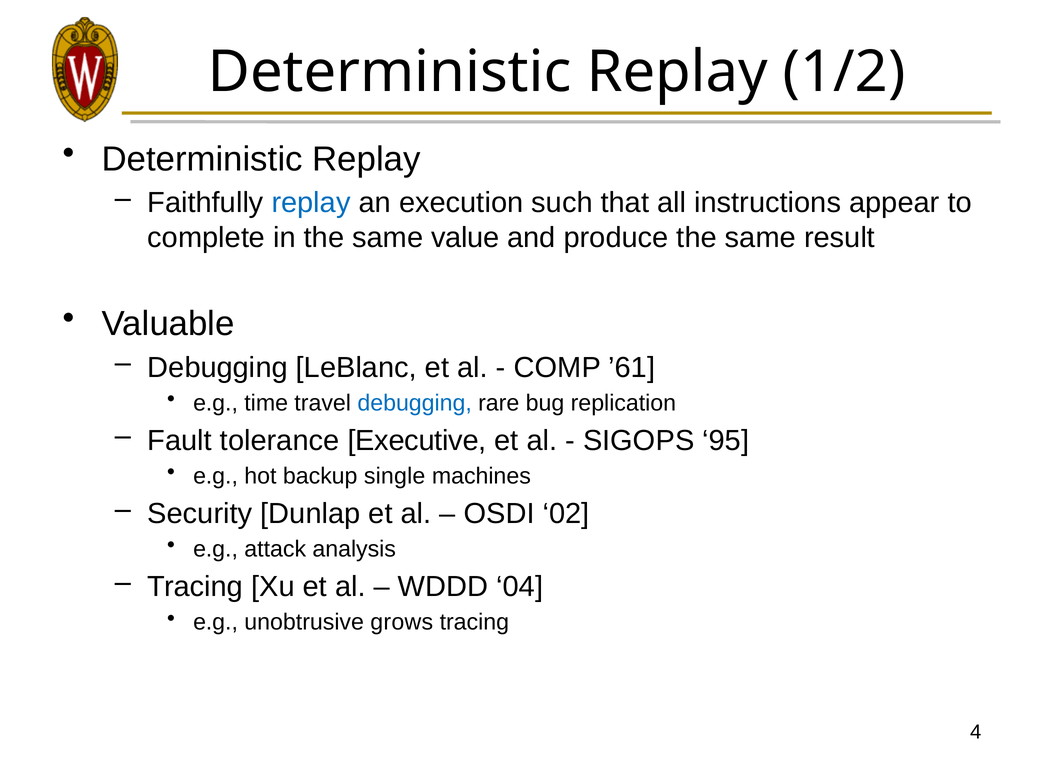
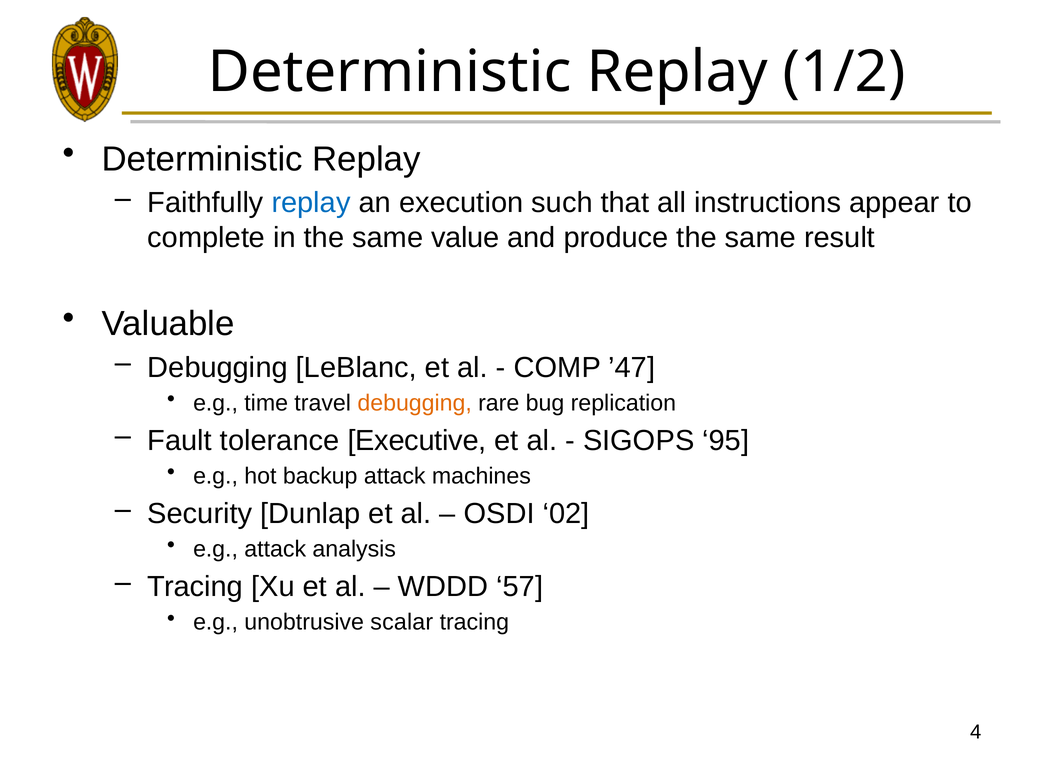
’61: ’61 -> ’47 (632, 367)
debugging colour: blue -> orange (415, 403)
backup single: single -> attack (395, 476)
04: 04 -> 57 (520, 587)
grows: grows -> scalar (402, 622)
